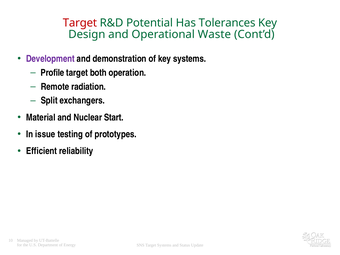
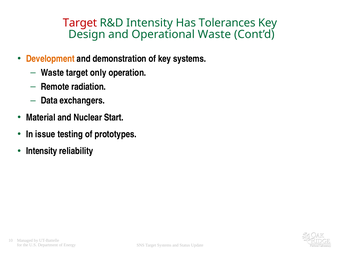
R&D Potential: Potential -> Intensity (150, 23)
Development colour: purple -> orange (50, 59)
Profile: Profile -> Waste (52, 73)
both: both -> only (98, 73)
Split: Split -> Data (49, 101)
Efficient: Efficient -> Intensity (42, 151)
